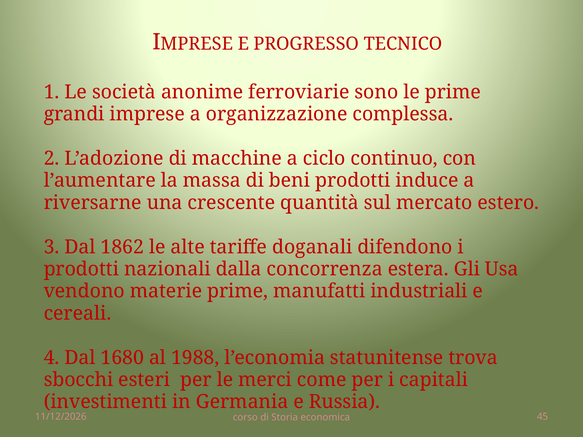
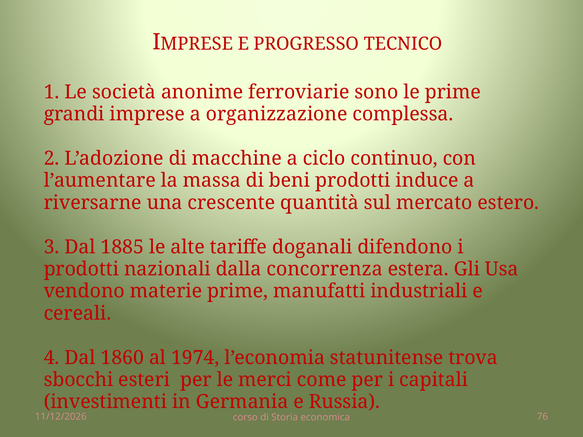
1862: 1862 -> 1885 (122, 247)
1680: 1680 -> 1860 (122, 358)
1988: 1988 -> 1974 (195, 358)
45: 45 -> 76 (542, 417)
